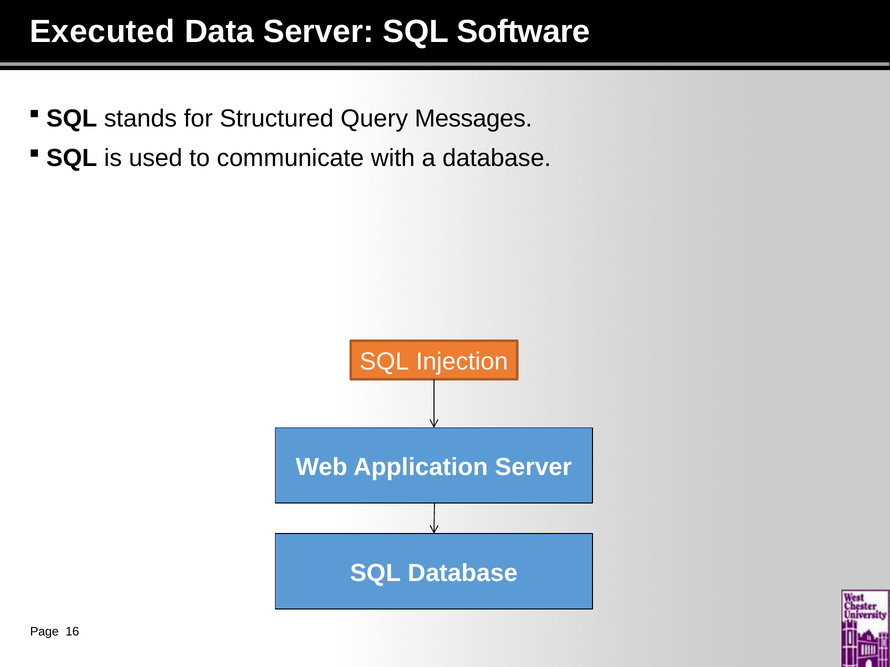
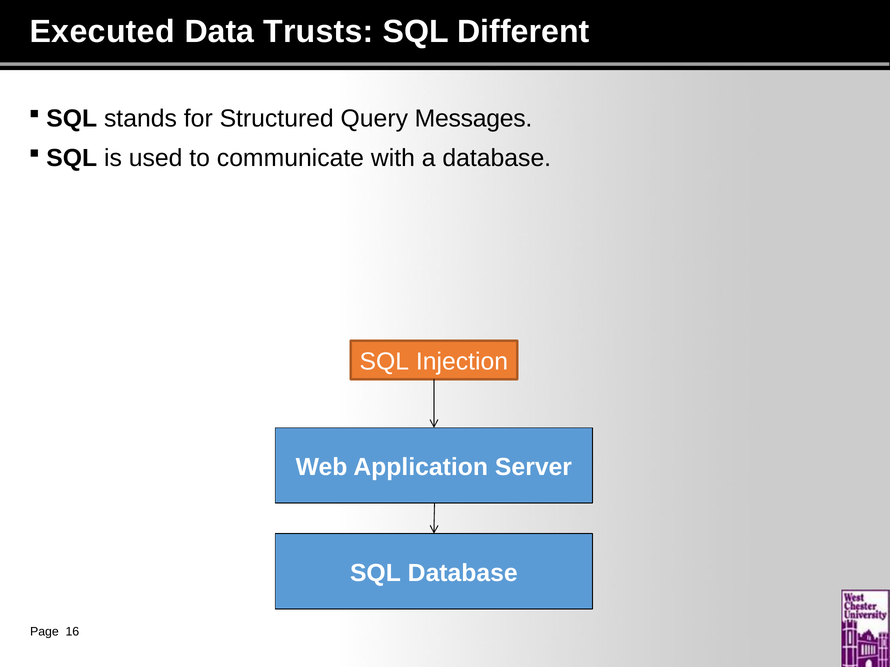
Data Server: Server -> Trusts (318, 31)
Software: Software -> Different (523, 31)
